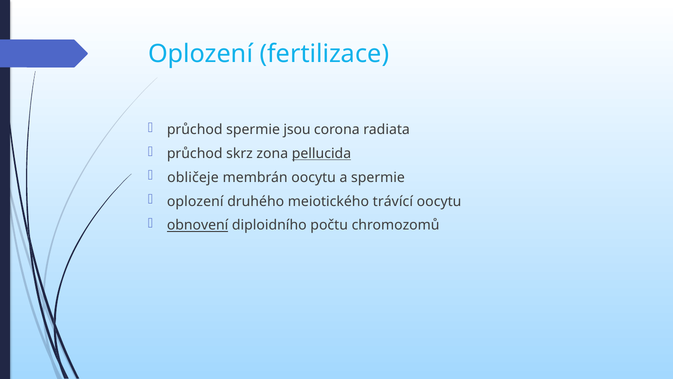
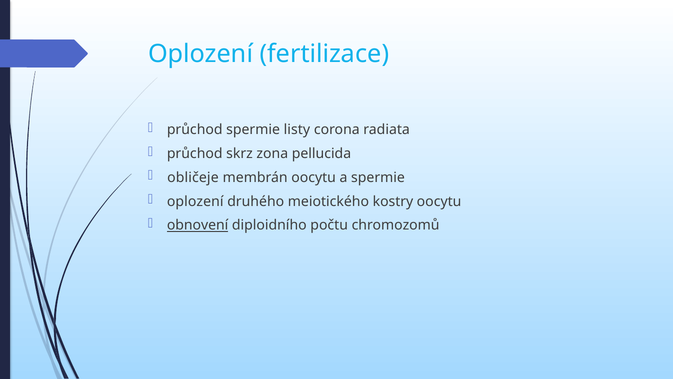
jsou: jsou -> listy (297, 130)
pellucida underline: present -> none (321, 154)
trávící: trávící -> kostry (393, 201)
